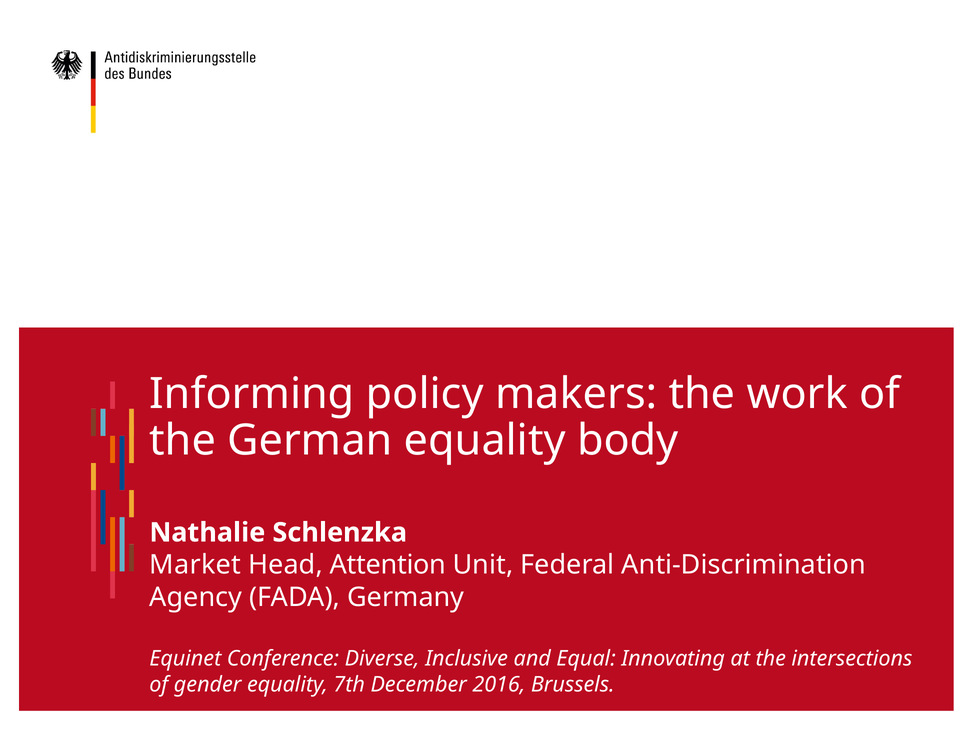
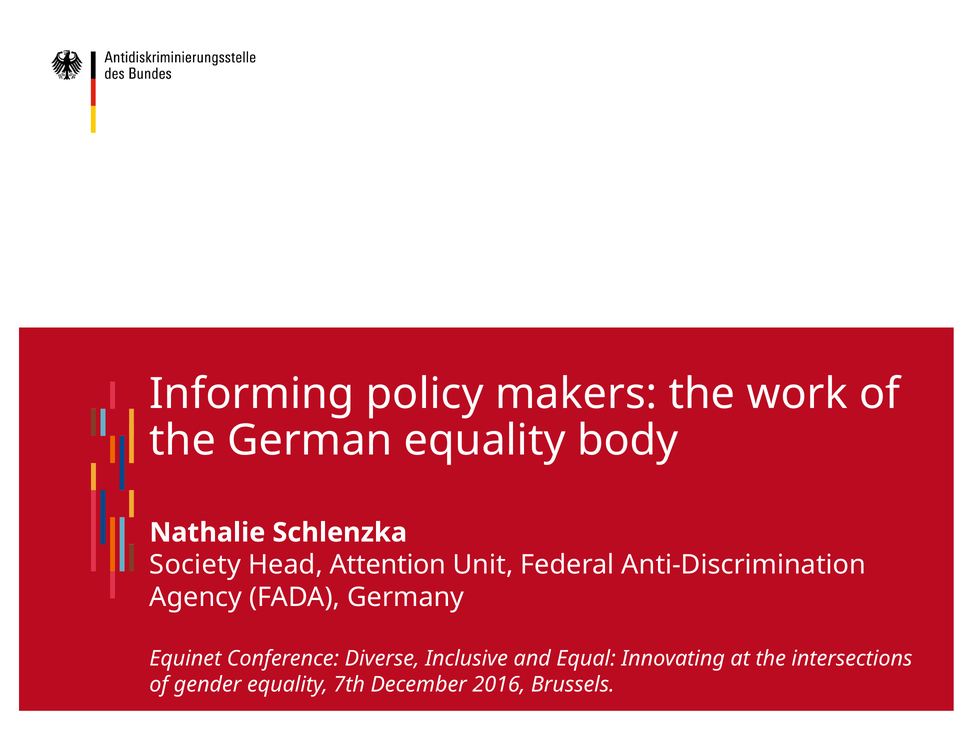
Market: Market -> Society (195, 565)
